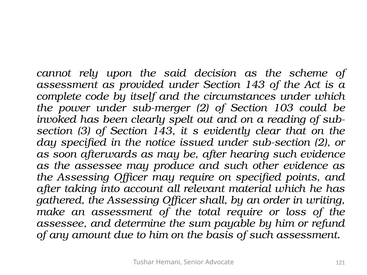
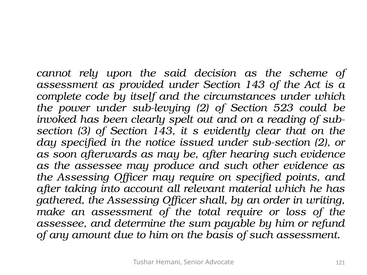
sub-merger: sub-merger -> sub-levying (161, 108)
103: 103 -> 523 (283, 108)
